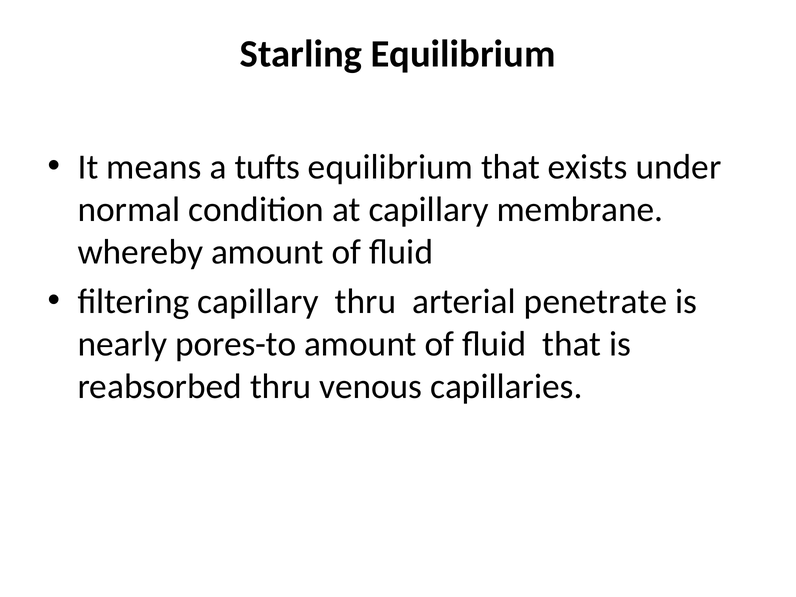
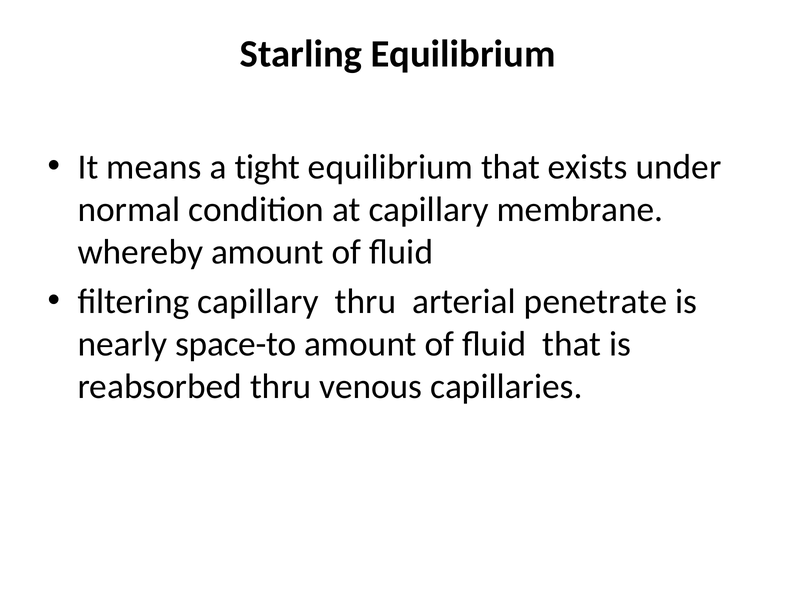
tufts: tufts -> tight (267, 167)
pores-to: pores-to -> space-to (236, 344)
